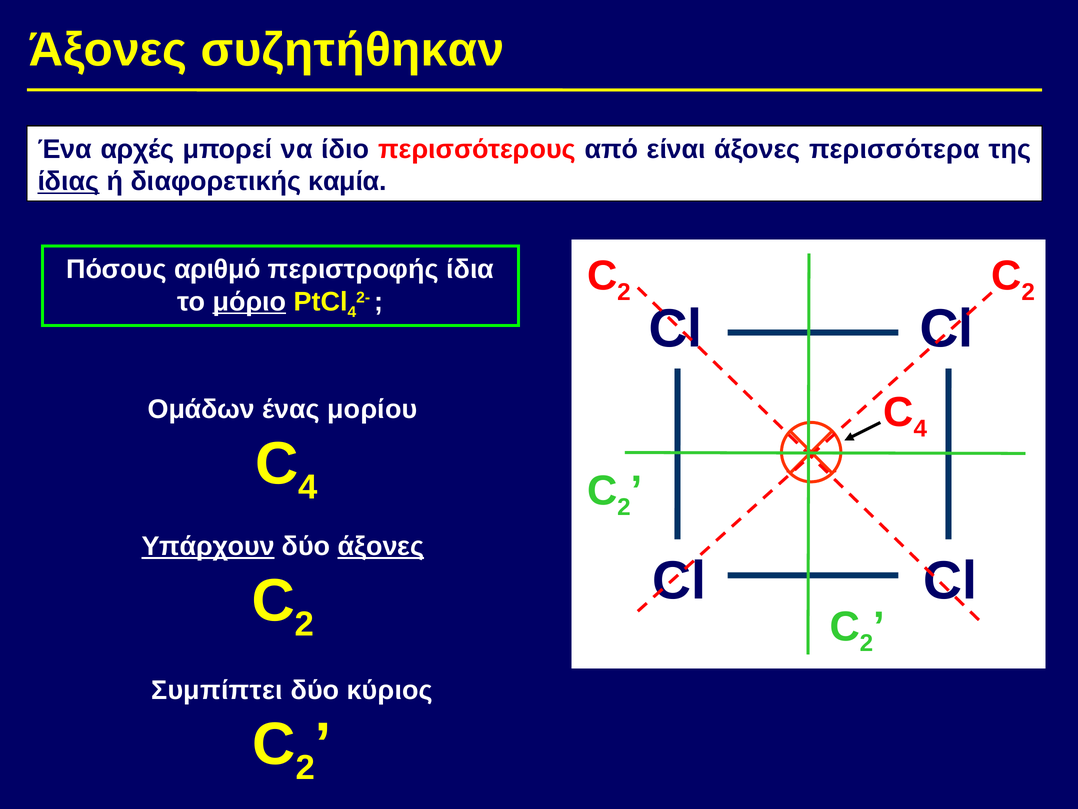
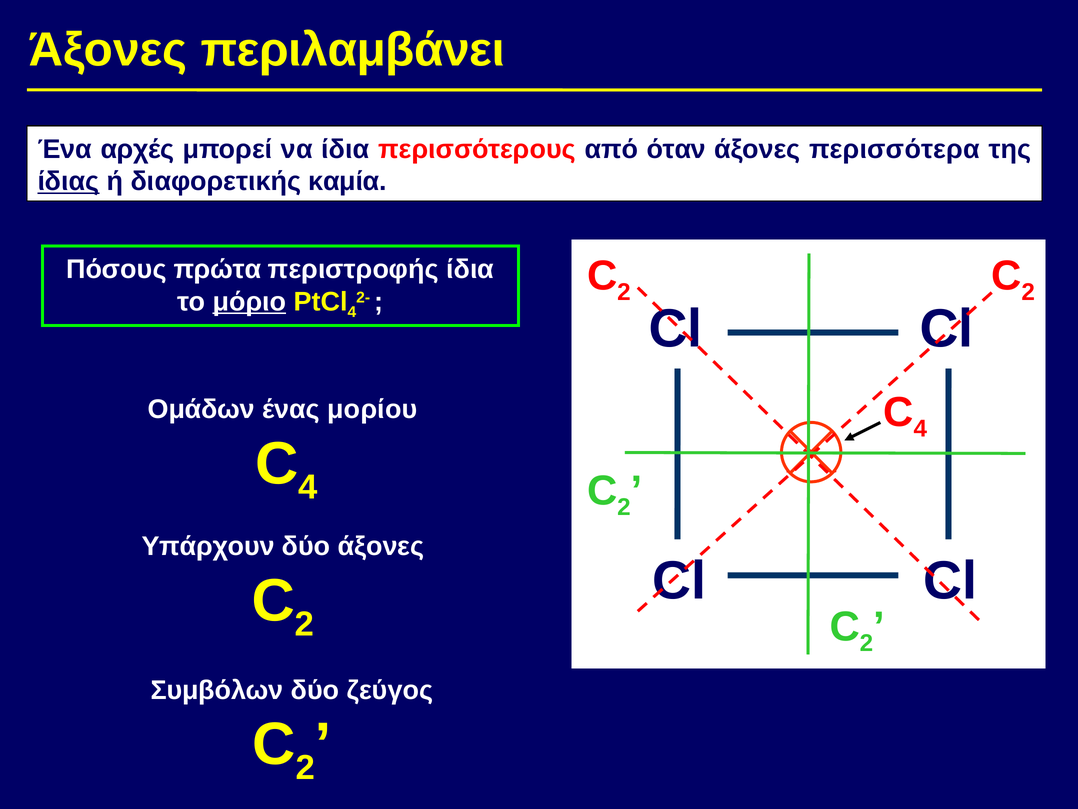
συζητήθηκαν: συζητήθηκαν -> περιλαμβάνει (353, 50)
να ίδιο: ίδιο -> ίδια (345, 149)
είναι: είναι -> όταν (676, 149)
αριθμό: αριθμό -> πρώτα (217, 269)
Υπάρχουν underline: present -> none (208, 546)
άξονες underline: present -> none (381, 546)
Συμπίπτει: Συμπίπτει -> Συμβόλων (217, 690)
κύριος: κύριος -> ζεύγος (390, 690)
